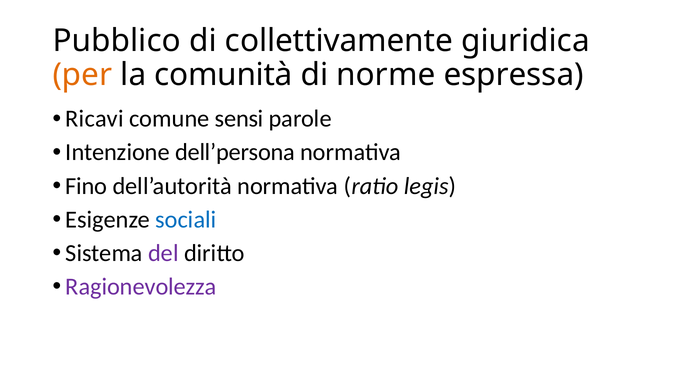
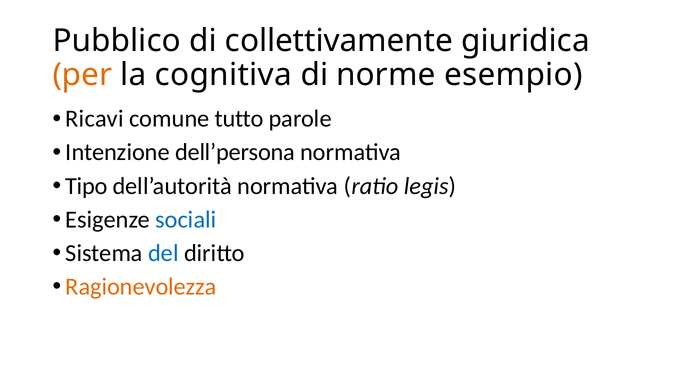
comunità: comunità -> cognitiva (223, 75)
espressa: espressa -> esempio (513, 75)
sensi: sensi -> tutto (239, 119)
Fino: Fino -> Tipo (86, 186)
del colour: purple -> blue (163, 253)
Ragionevolezza colour: purple -> orange (141, 286)
